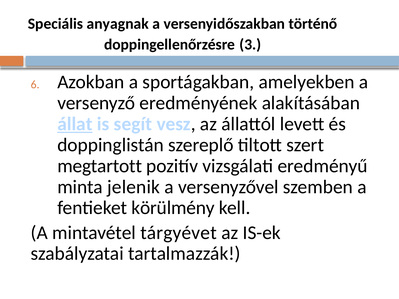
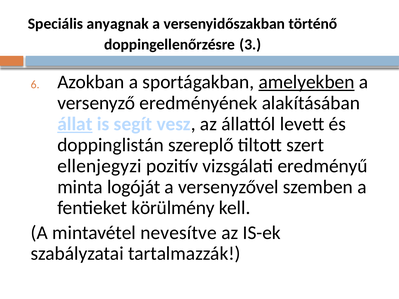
amelyekben underline: none -> present (307, 82)
megtartott: megtartott -> ellenjegyzi (99, 166)
jelenik: jelenik -> logóját (134, 187)
tárgyévet: tárgyévet -> nevesítve (179, 233)
